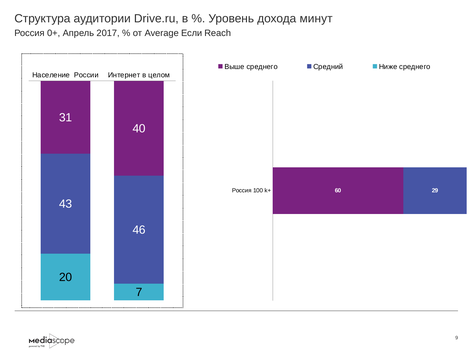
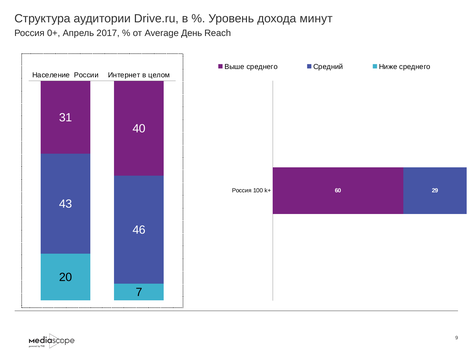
Если: Если -> День (192, 33)
